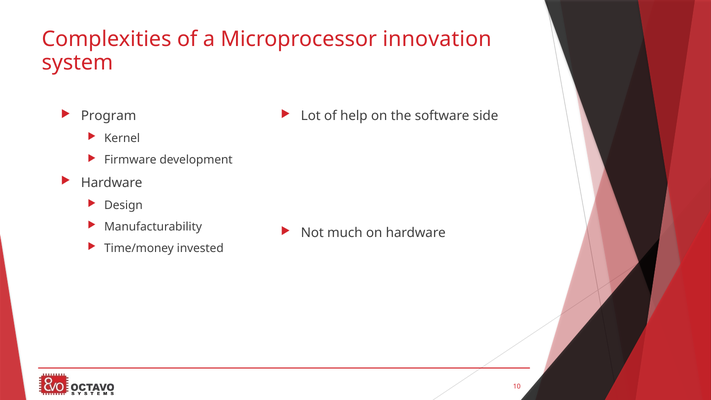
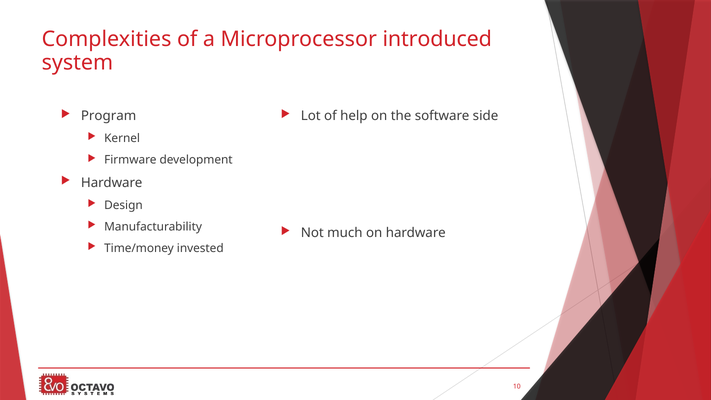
innovation: innovation -> introduced (437, 39)
